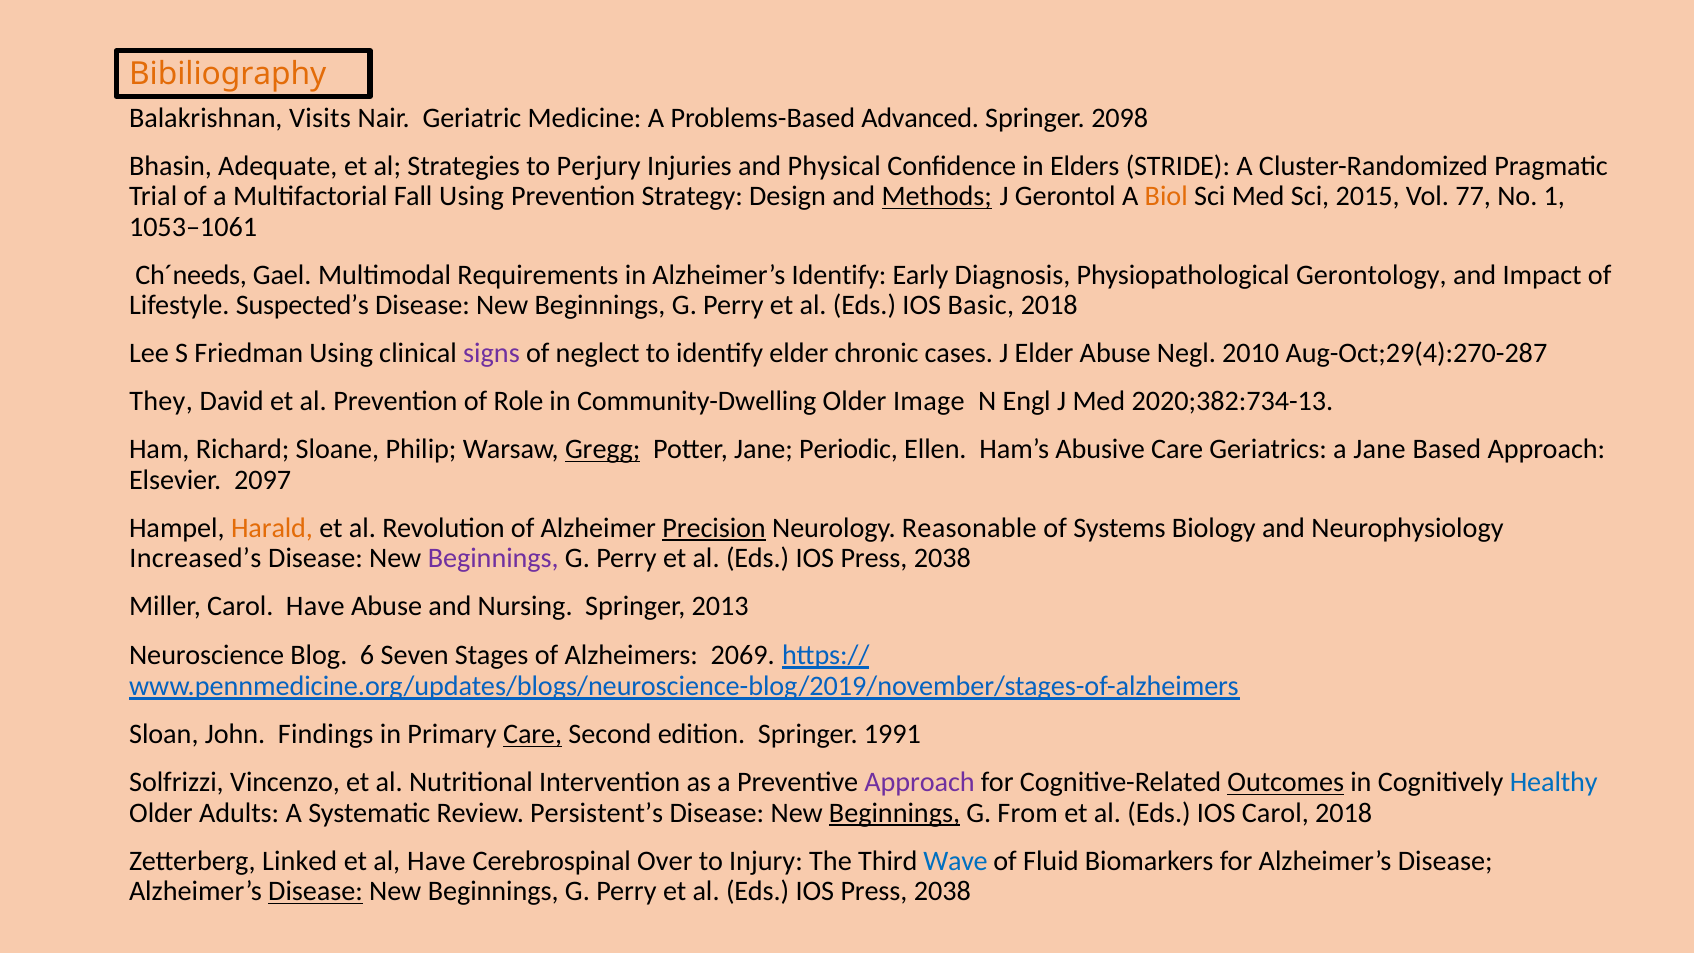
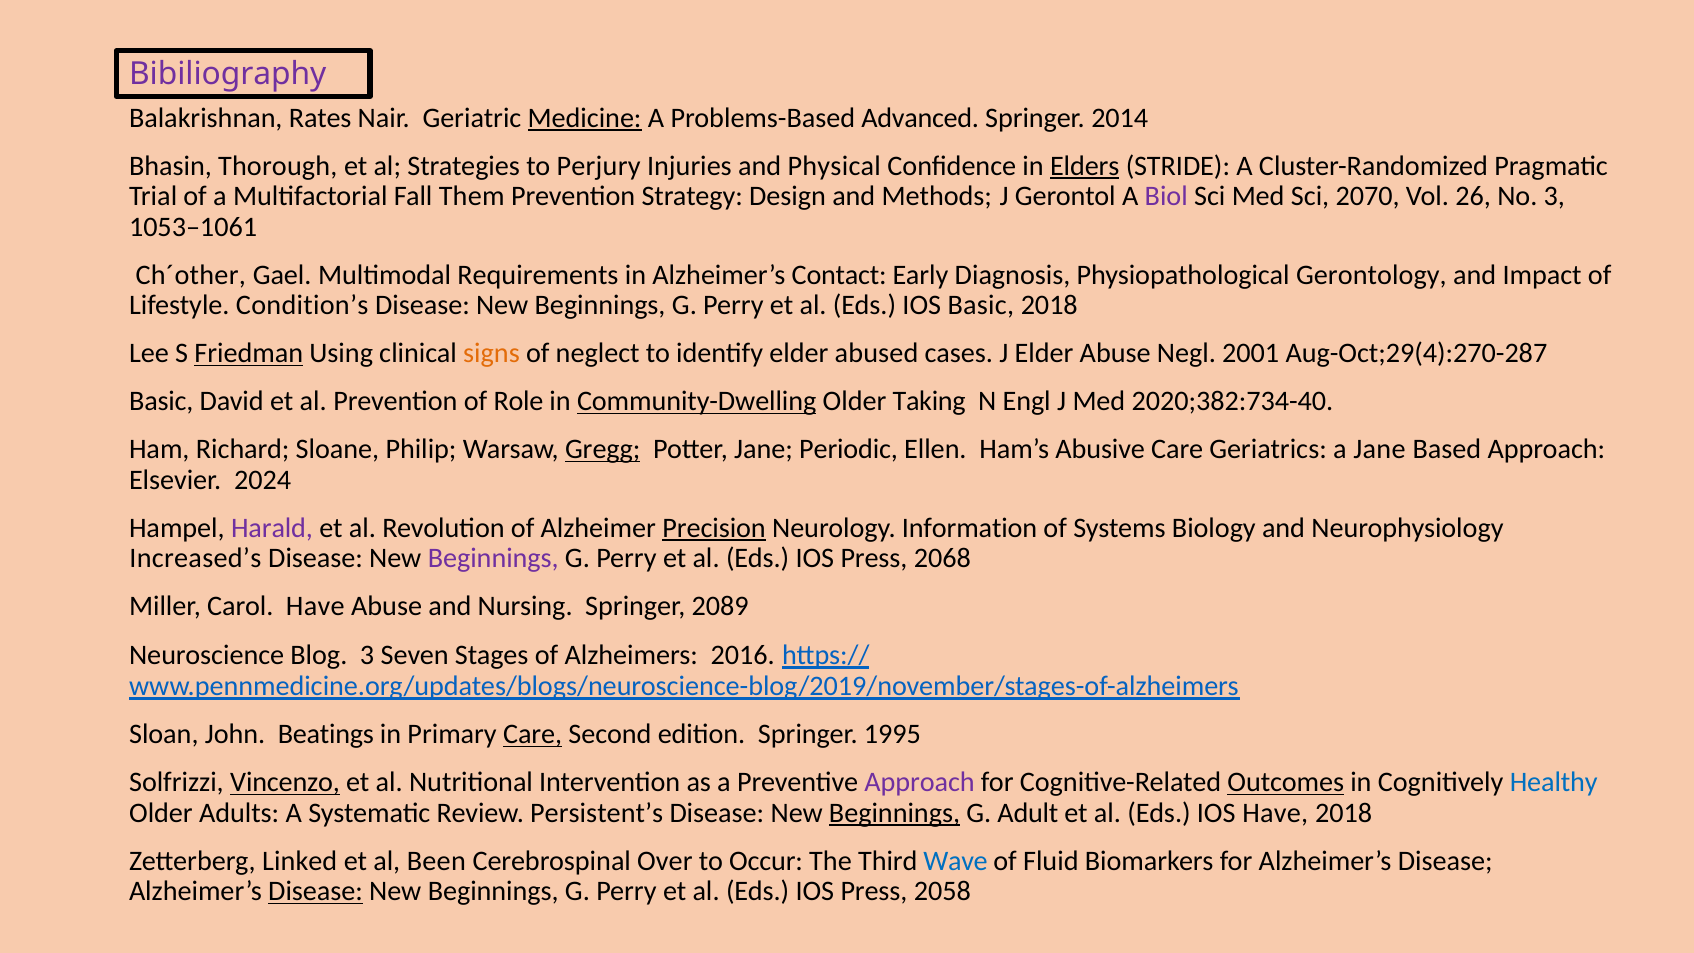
Bibiliography colour: orange -> purple (228, 74)
Visits: Visits -> Rates (320, 118)
Medicine underline: none -> present (585, 118)
2098: 2098 -> 2014 (1120, 118)
Adequate: Adequate -> Thorough (278, 166)
Elders underline: none -> present (1085, 166)
Fall Using: Using -> Them (472, 196)
Methods underline: present -> none (937, 196)
Biol colour: orange -> purple (1166, 196)
2015: 2015 -> 2070 (1368, 196)
77: 77 -> 26 (1473, 196)
No 1: 1 -> 3 (1554, 196)
Ch´needs: Ch´needs -> Ch´other (191, 275)
Alzheimer’s Identify: Identify -> Contact (839, 275)
Suspected’s: Suspected’s -> Condition’s (302, 305)
Friedman underline: none -> present (249, 353)
signs colour: purple -> orange (491, 353)
chronic: chronic -> abused (877, 353)
2010: 2010 -> 2001 (1251, 353)
They: They -> Basic (161, 401)
Community-Dwelling underline: none -> present (697, 401)
Image: Image -> Taking (929, 401)
2020;382:734-13: 2020;382:734-13 -> 2020;382:734-40 (1232, 401)
2097: 2097 -> 2024 (263, 480)
Harald colour: orange -> purple (272, 528)
Reasonable: Reasonable -> Information (970, 528)
2038: 2038 -> 2068 (942, 558)
2013: 2013 -> 2089 (720, 606)
Blog 6: 6 -> 3 (367, 655)
2069: 2069 -> 2016 (743, 655)
Findings: Findings -> Beatings (326, 734)
1991: 1991 -> 1995 (892, 734)
Vincenzo underline: none -> present (285, 782)
From: From -> Adult (1028, 813)
IOS Carol: Carol -> Have (1275, 813)
al Have: Have -> Been (436, 861)
Injury: Injury -> Occur (766, 861)
2038: 2038 -> 2058 (942, 891)
